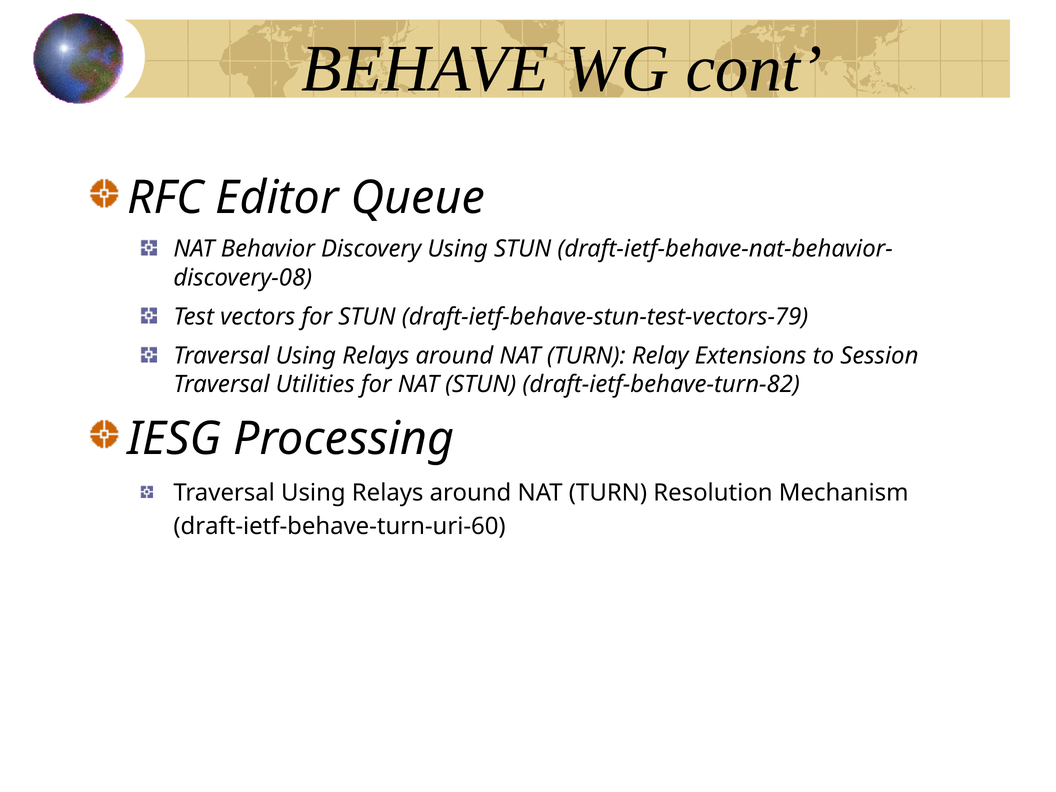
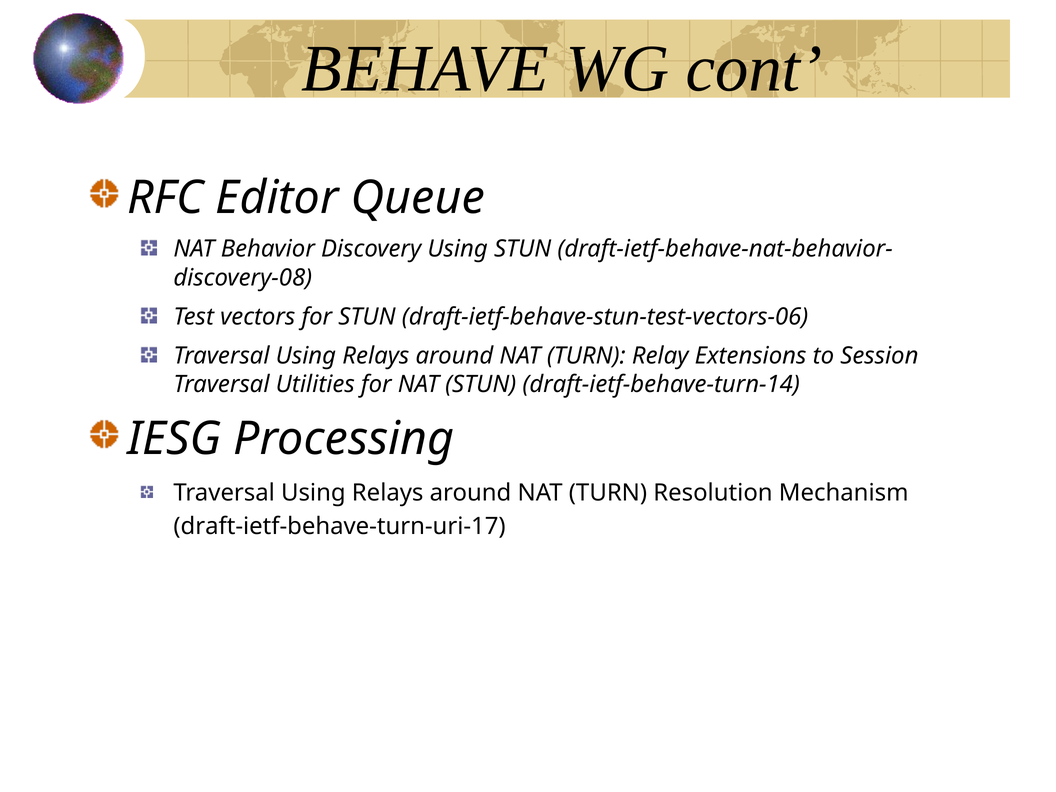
draft-ietf-behave-stun-test-vectors-79: draft-ietf-behave-stun-test-vectors-79 -> draft-ietf-behave-stun-test-vectors-06 (605, 317)
draft-ietf-behave-turn-82: draft-ietf-behave-turn-82 -> draft-ietf-behave-turn-14 (661, 385)
draft-ietf-behave-turn-uri-60: draft-ietf-behave-turn-uri-60 -> draft-ietf-behave-turn-uri-17 (340, 526)
